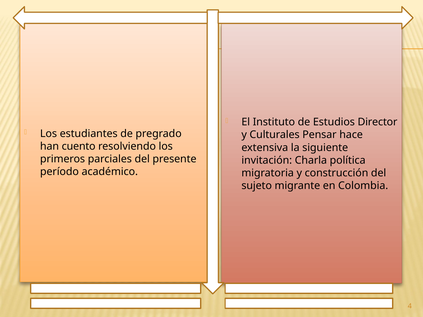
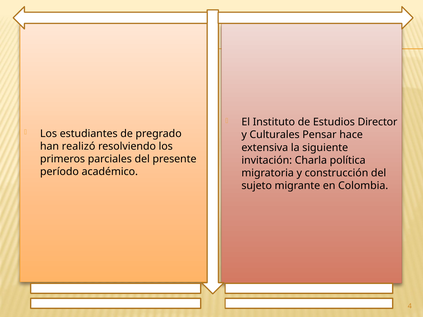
cuento: cuento -> realizó (79, 146)
